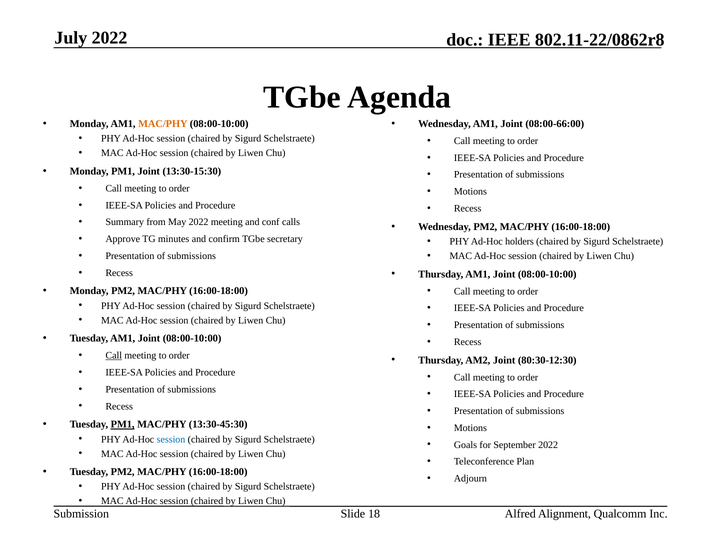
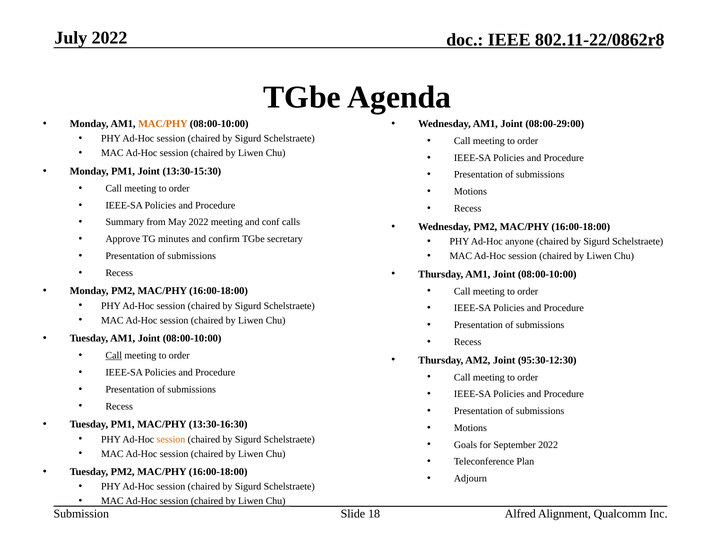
08:00-66:00: 08:00-66:00 -> 08:00-29:00 (555, 124)
holders: holders -> anyone (519, 242)
80:30-12:30: 80:30-12:30 -> 95:30-12:30 (547, 360)
PM1 underline: present -> none (123, 425)
13:30-45:30: 13:30-45:30 -> 13:30-16:30 (218, 425)
session colour: blue -> orange (171, 439)
